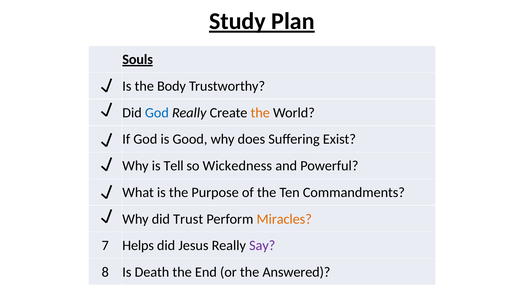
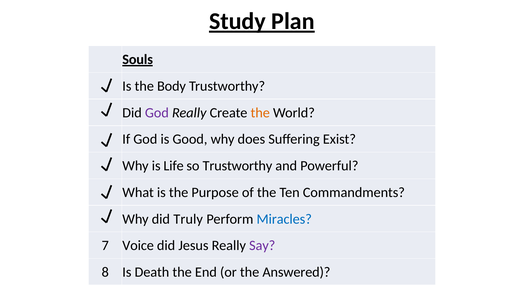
God colour: blue -> purple (157, 113)
Tell: Tell -> Life (174, 166)
so Wickedness: Wickedness -> Trustworthy (237, 166)
Trust: Trust -> Truly (188, 219)
Miracles colour: orange -> blue (284, 219)
Helps: Helps -> Voice (138, 245)
